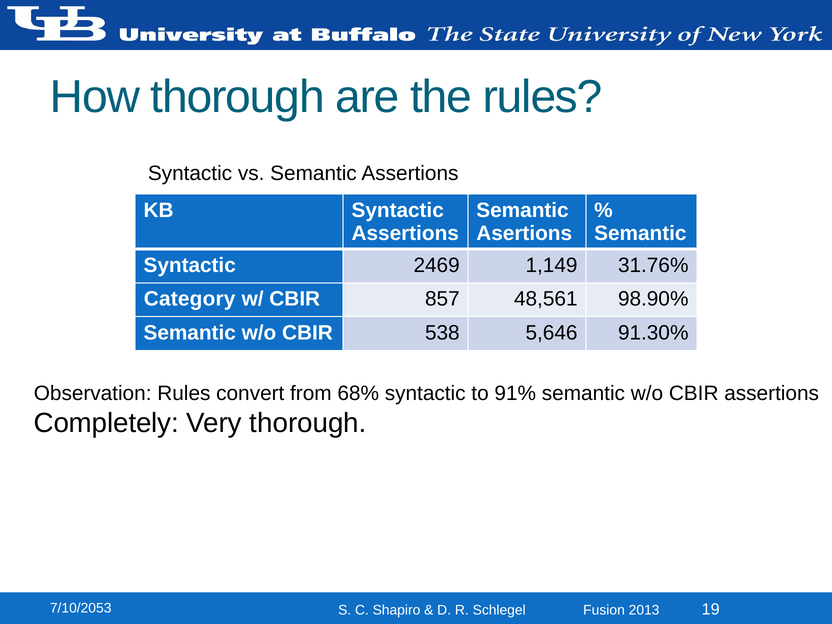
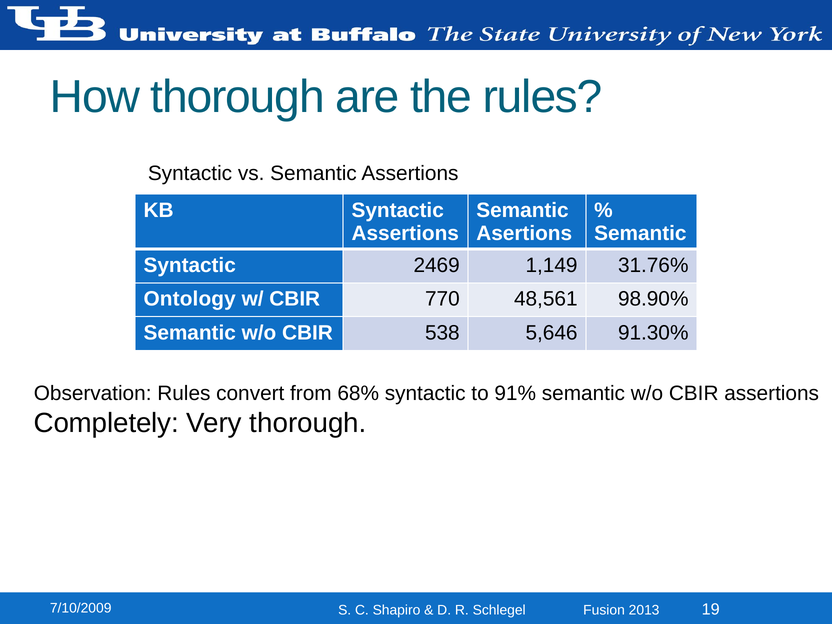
Category: Category -> Ontology (190, 299)
857: 857 -> 770 (442, 299)
7/10/2053: 7/10/2053 -> 7/10/2009 (81, 608)
